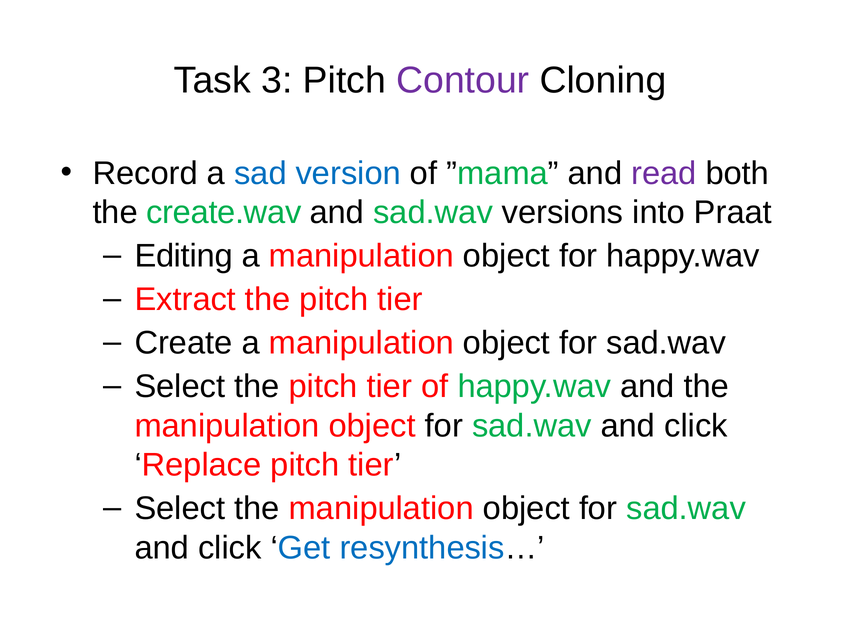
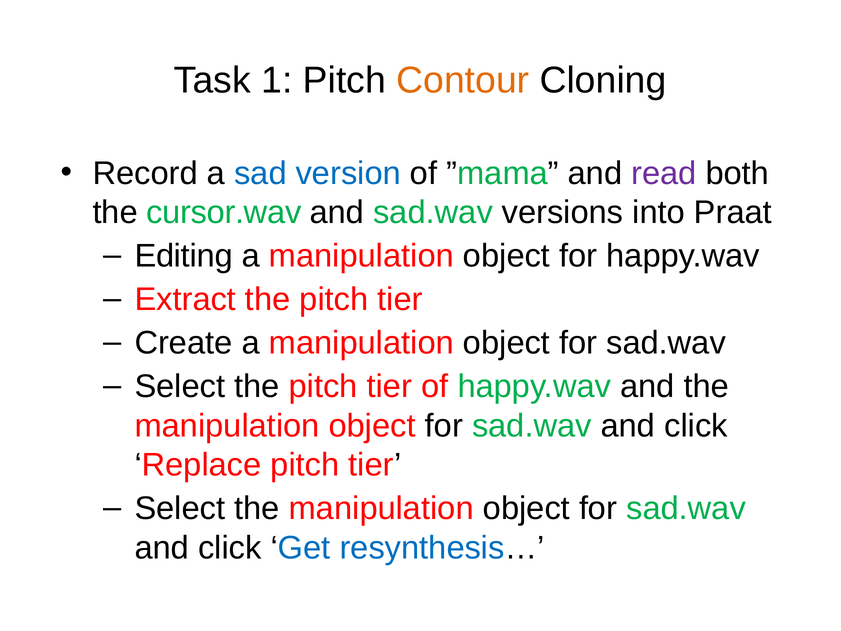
3: 3 -> 1 (277, 80)
Contour colour: purple -> orange (463, 80)
create.wav: create.wav -> cursor.wav (224, 213)
